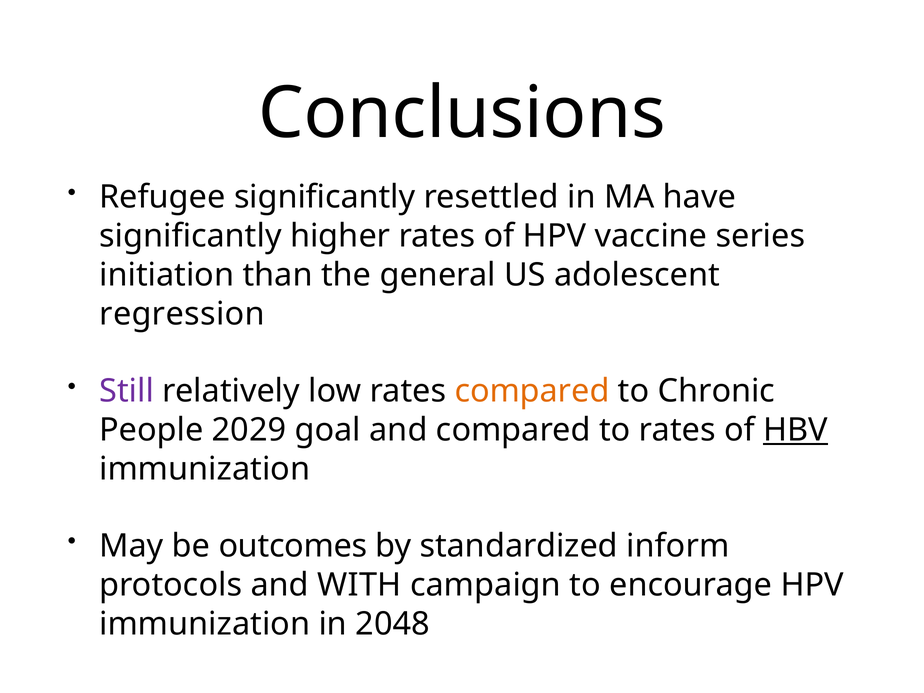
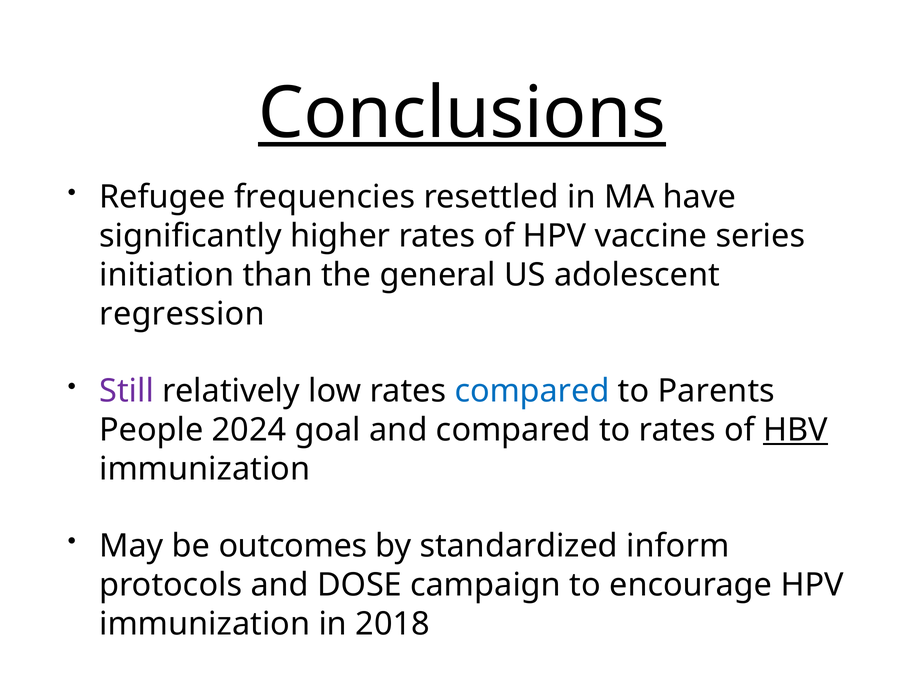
Conclusions underline: none -> present (462, 113)
Refugee significantly: significantly -> frequencies (325, 197)
compared colour: orange -> blue (532, 391)
Chronic: Chronic -> Parents (716, 391)
2029: 2029 -> 2024 (249, 430)
WITH: WITH -> DOSE (360, 585)
2048: 2048 -> 2018 (393, 624)
